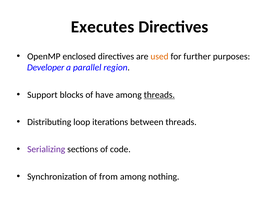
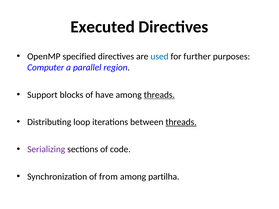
Executes: Executes -> Executed (103, 27)
enclosed: enclosed -> specified (79, 56)
used colour: orange -> blue (160, 56)
Developer: Developer -> Computer (46, 68)
threads underline: none -> present (181, 122)
nothing: nothing -> partilha (164, 177)
